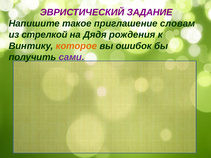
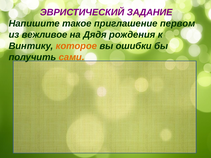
словам: словам -> первом (178, 24)
стрелкой: стрелкой -> вежливое (45, 35)
ошибок: ошибок -> ошибки (134, 46)
сами colour: purple -> orange (72, 57)
